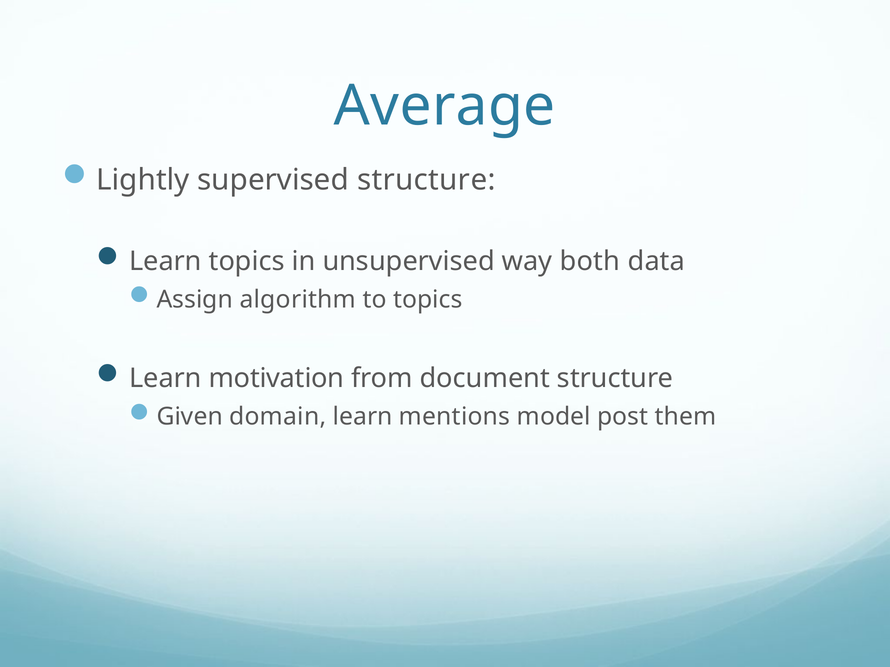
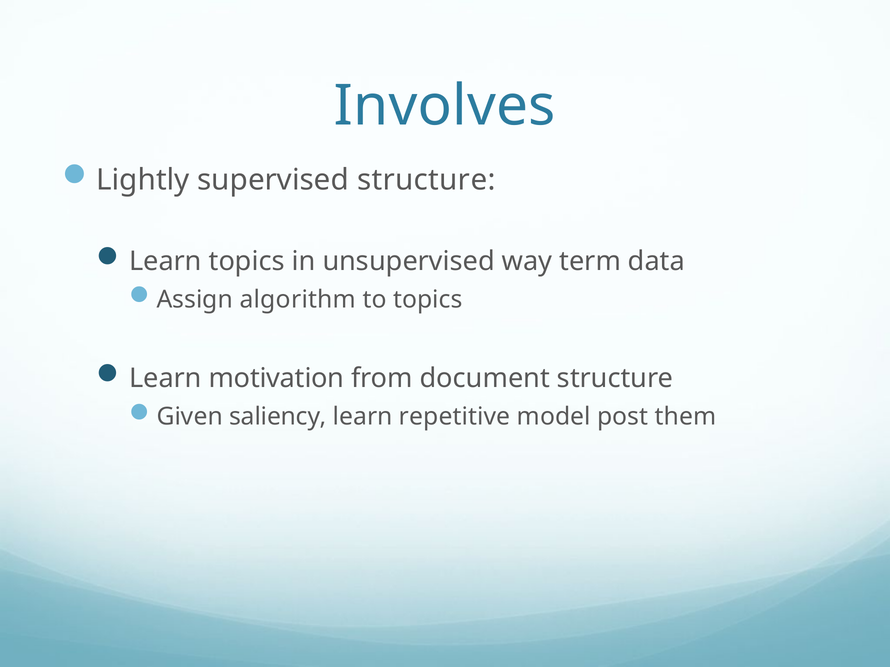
Average: Average -> Involves (445, 106)
both: both -> term (590, 261)
domain: domain -> saliency (278, 417)
mentions: mentions -> repetitive (455, 417)
